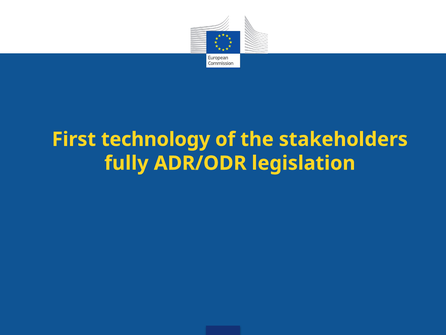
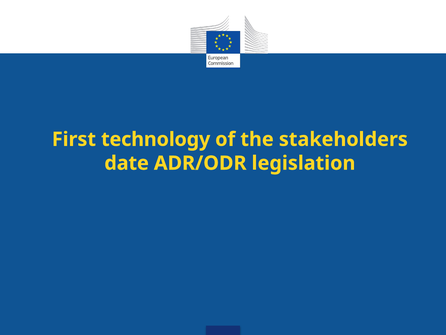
fully: fully -> date (127, 163)
